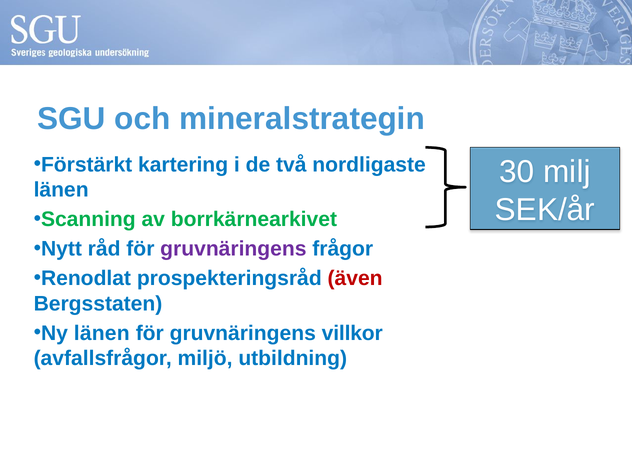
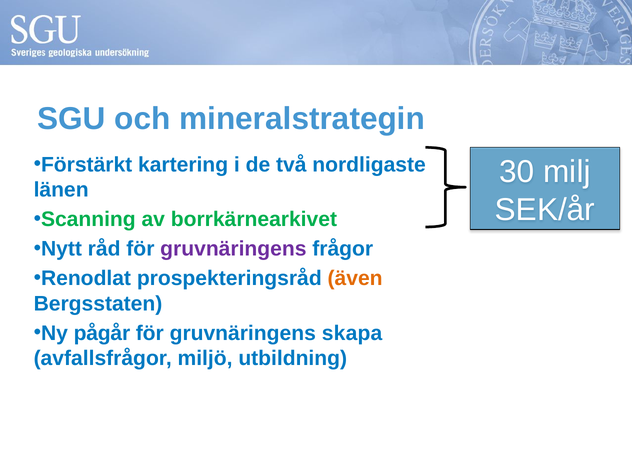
även colour: red -> orange (355, 278)
Ny länen: länen -> pågår (102, 333)
villkor: villkor -> skapa (352, 333)
